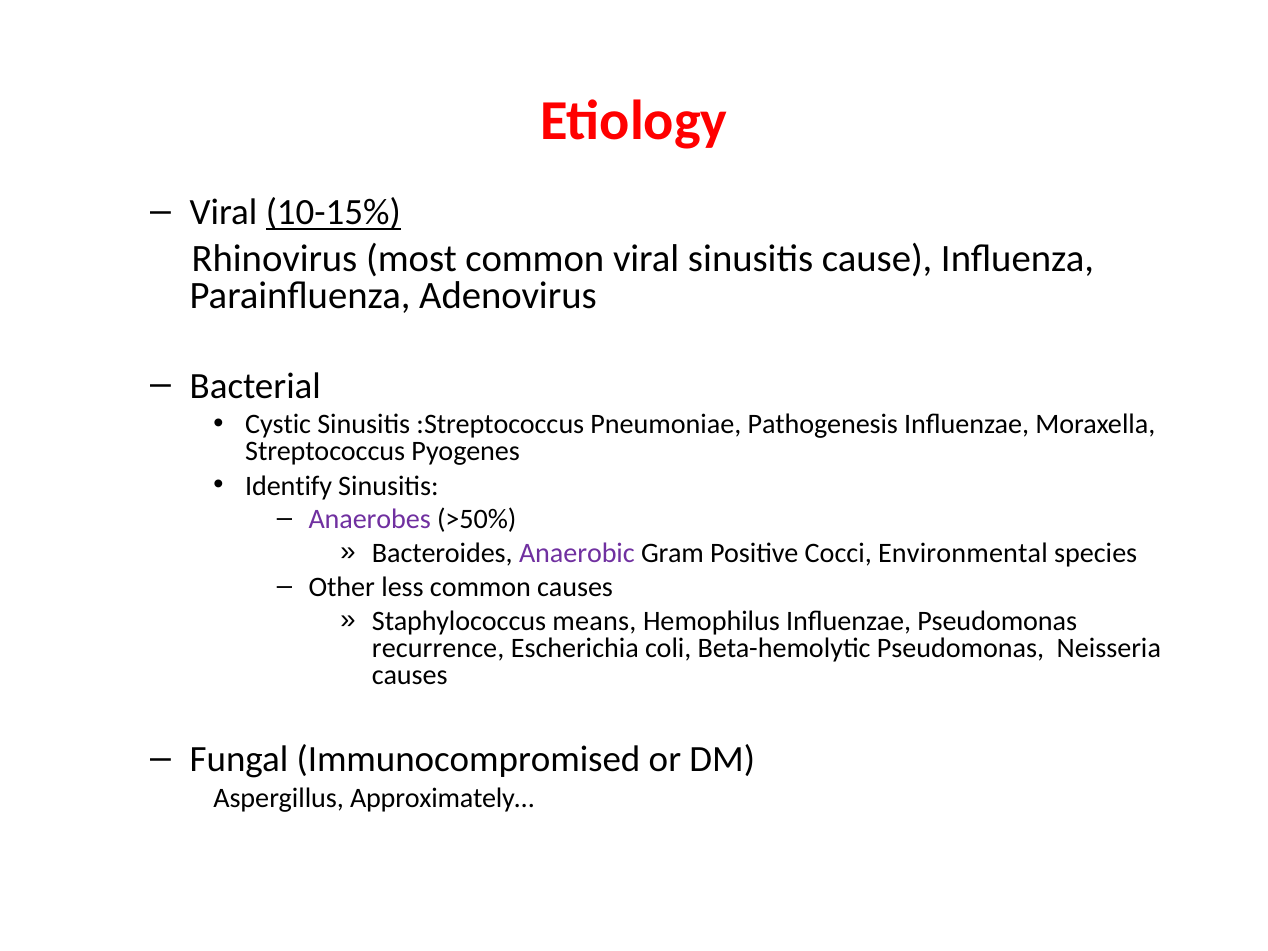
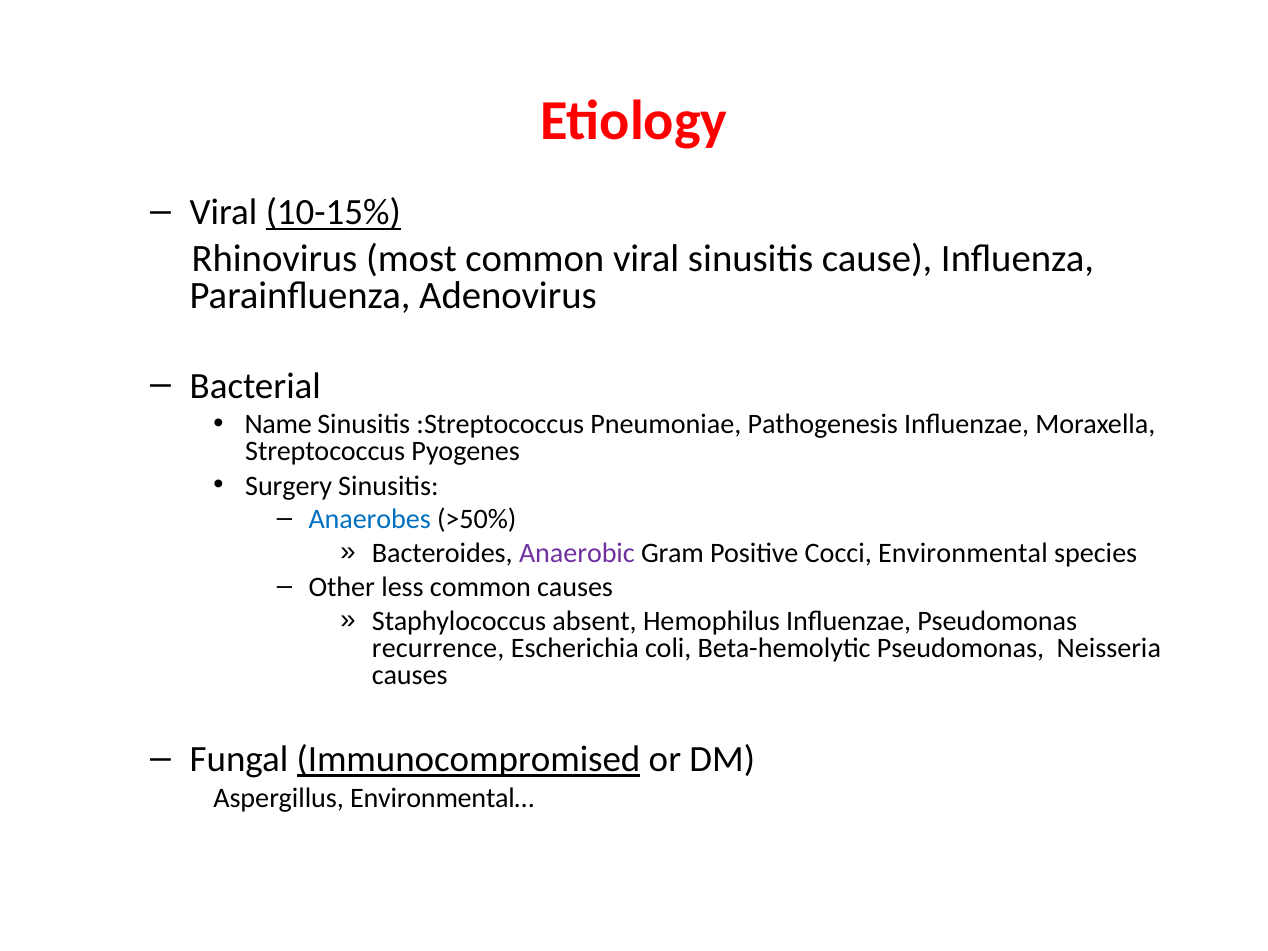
Cystic: Cystic -> Name (278, 425)
Identify: Identify -> Surgery (289, 486)
Anaerobes colour: purple -> blue (370, 519)
means: means -> absent (595, 621)
Immunocompromised underline: none -> present (469, 760)
Approximately…: Approximately… -> Environmental… (442, 798)
